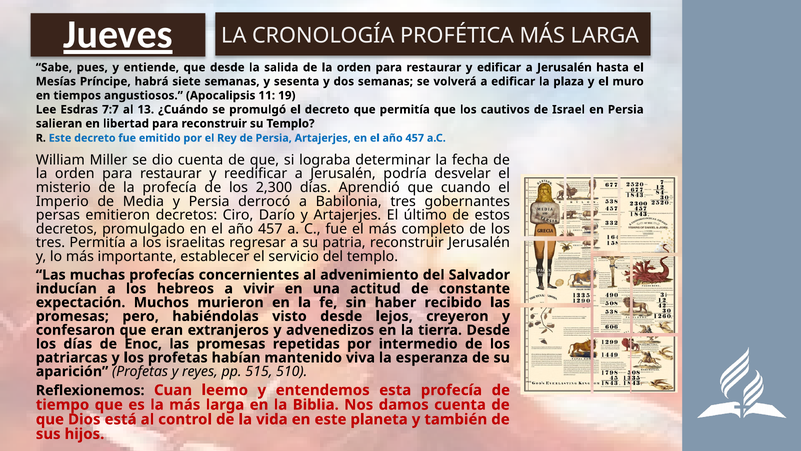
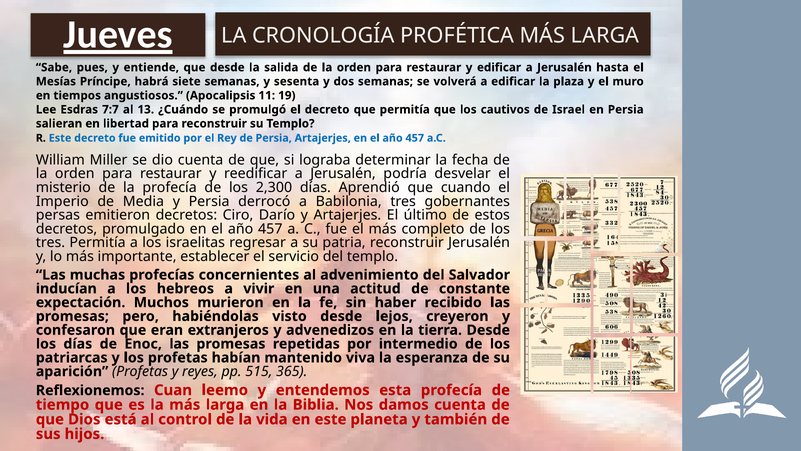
510: 510 -> 365 (292, 371)
